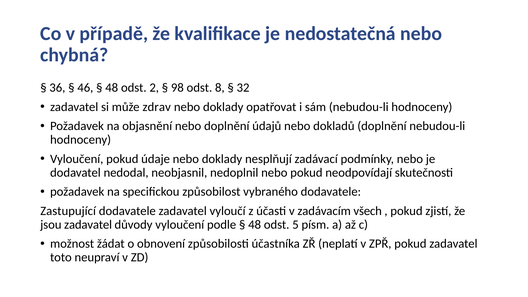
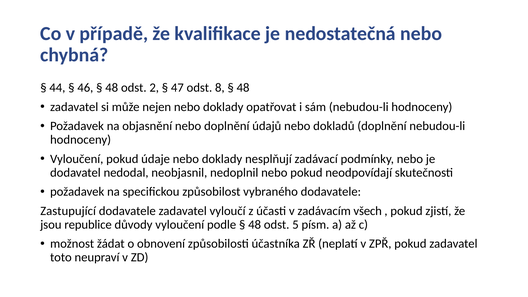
36: 36 -> 44 (57, 88)
98: 98 -> 47 (177, 88)
32: 32 -> 48 (243, 88)
zdrav: zdrav -> nejen (157, 107)
jsou zadavatel: zadavatel -> republice (88, 225)
